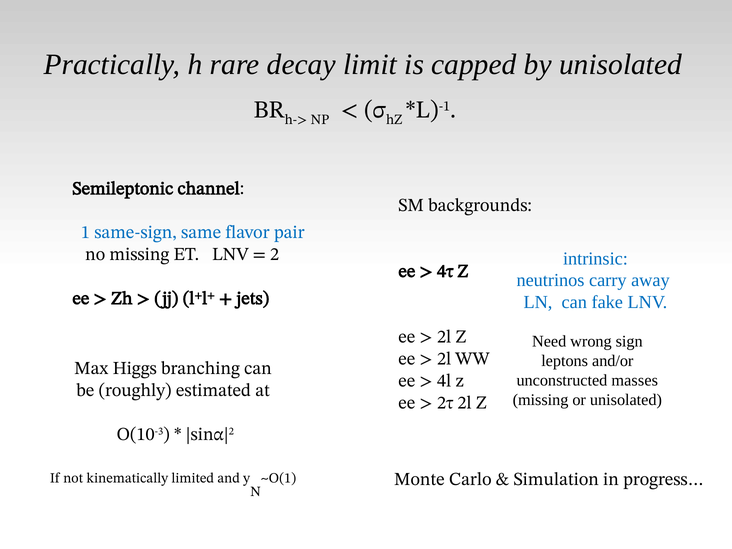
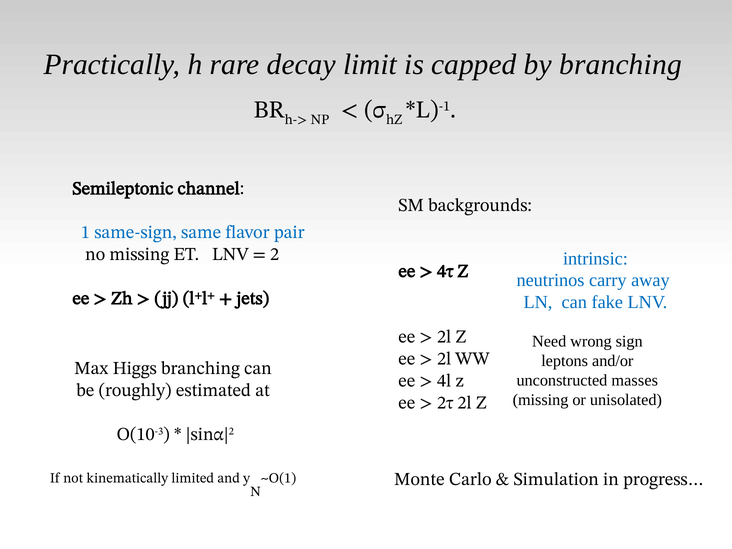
by unisolated: unisolated -> branching (620, 65)
